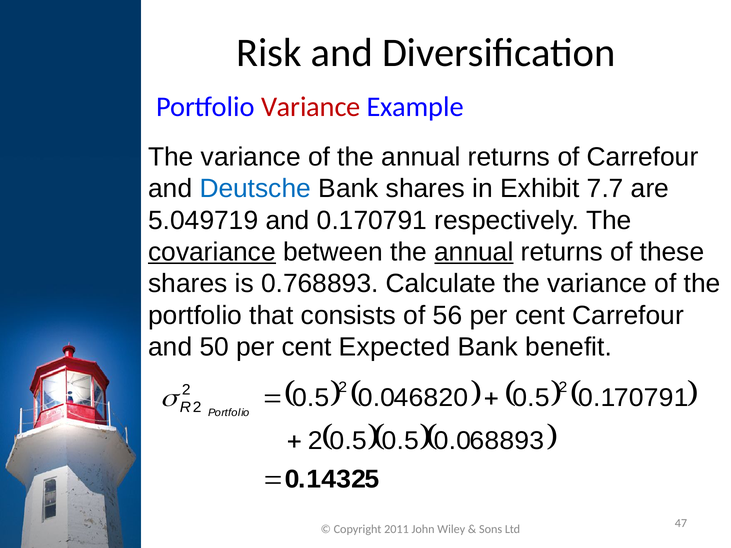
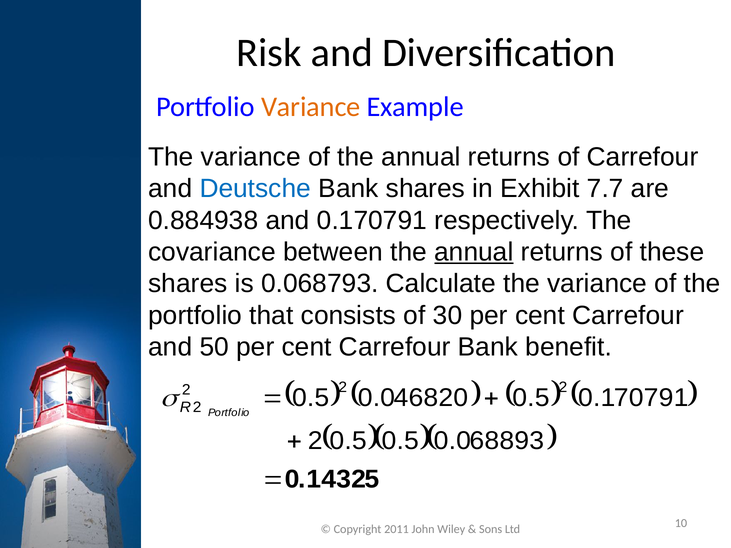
Variance colour: red -> orange (311, 107)
5.049719: 5.049719 -> 0.884938 (203, 221)
covariance underline: present -> none (212, 252)
0.768893: 0.768893 -> 0.068793 (320, 284)
56: 56 -> 30 (447, 315)
50 per cent Expected: Expected -> Carrefour (395, 347)
47: 47 -> 10 (681, 523)
